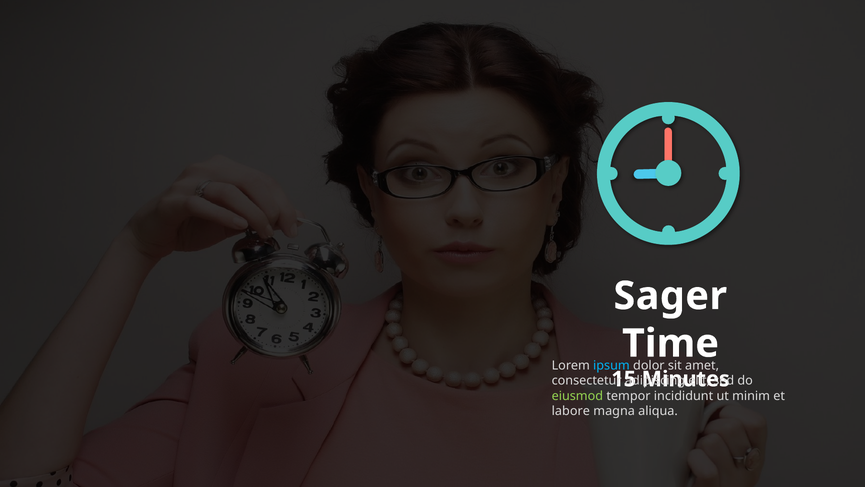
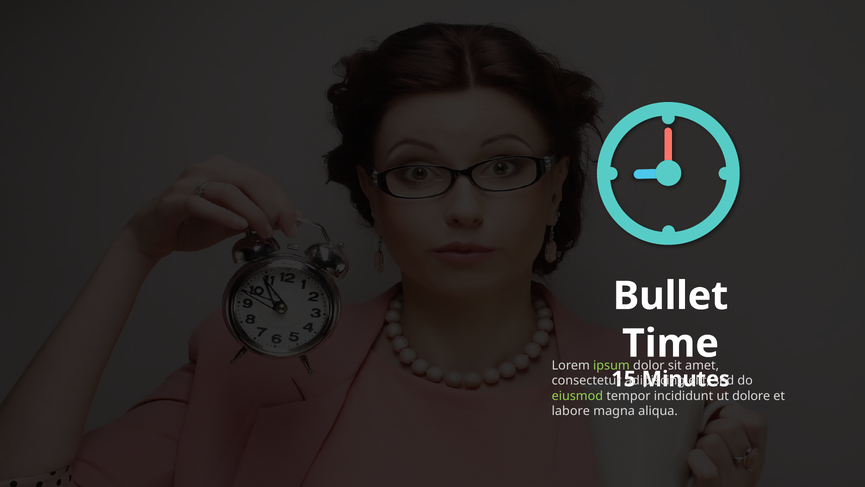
Sager: Sager -> Bullet (671, 296)
ipsum colour: light blue -> light green (611, 365)
minim: minim -> dolore (751, 396)
